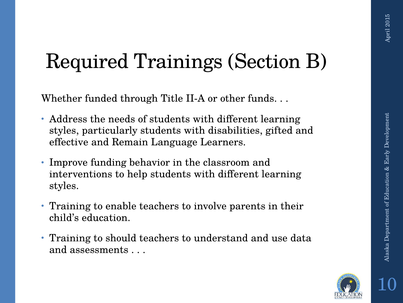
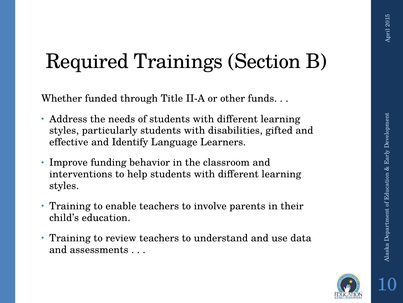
Remain: Remain -> Identify (130, 142)
should: should -> review (121, 238)
